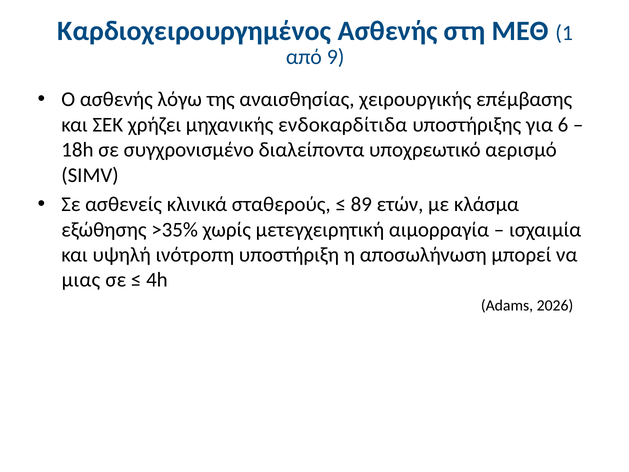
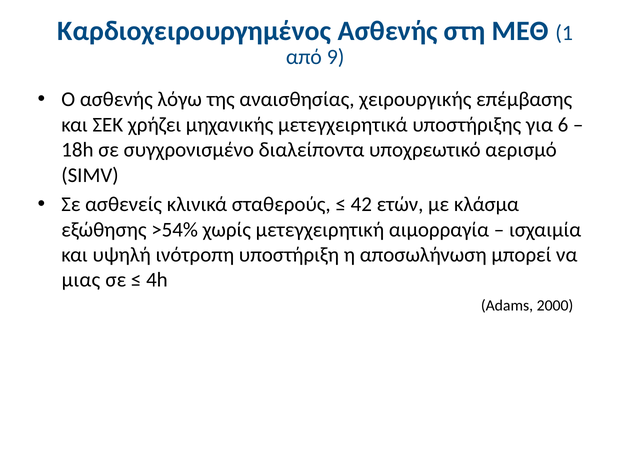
ενδοκαρδίτιδα: ενδοκαρδίτιδα -> μετεγχειρητικά (343, 125)
89: 89 -> 42 (361, 204)
>35%: >35% -> >54% (175, 229)
2026: 2026 -> 2000 (555, 305)
